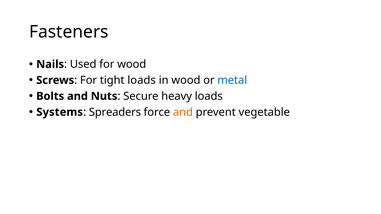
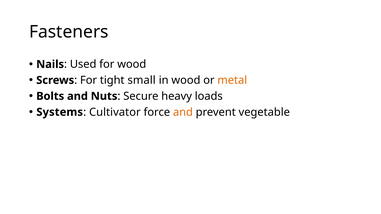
tight loads: loads -> small (142, 80)
metal colour: blue -> orange (232, 80)
Spreaders: Spreaders -> Cultivator (115, 112)
